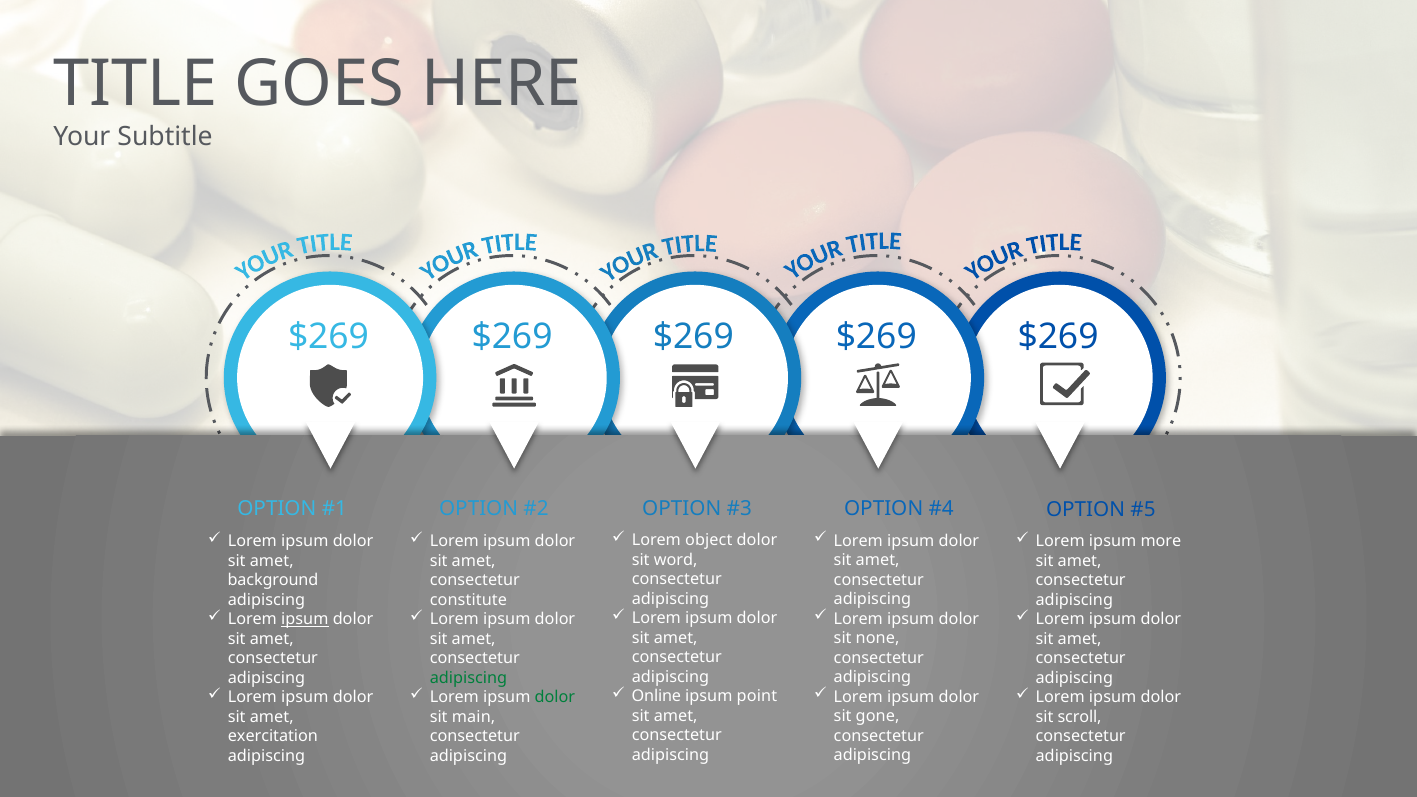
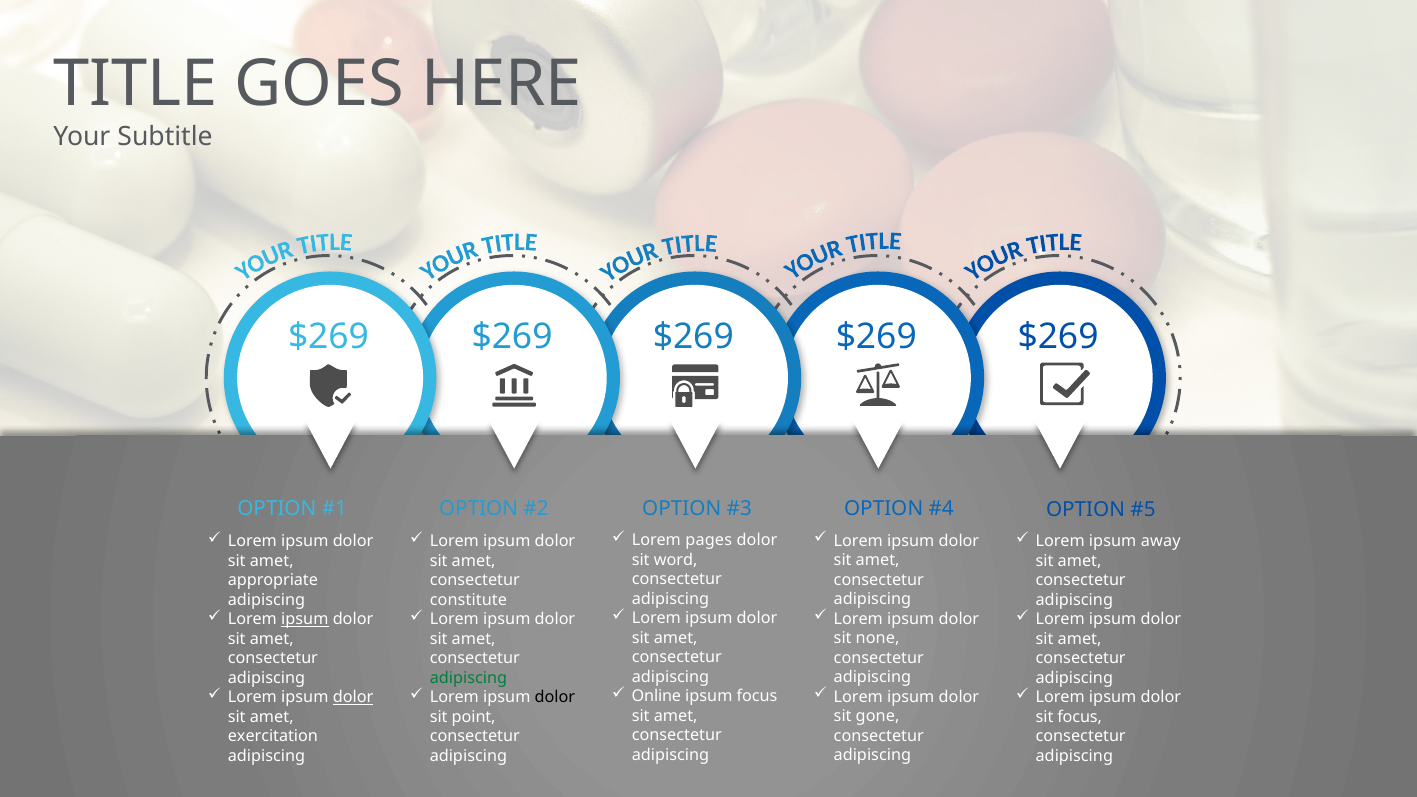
object: object -> pages (709, 540)
more: more -> away (1161, 542)
background: background -> appropriate (273, 580)
ipsum point: point -> focus (757, 696)
dolor underline: none -> present (353, 697)
dolor colour: green -> black (555, 697)
main: main -> point (474, 717)
sit scroll: scroll -> focus (1080, 717)
